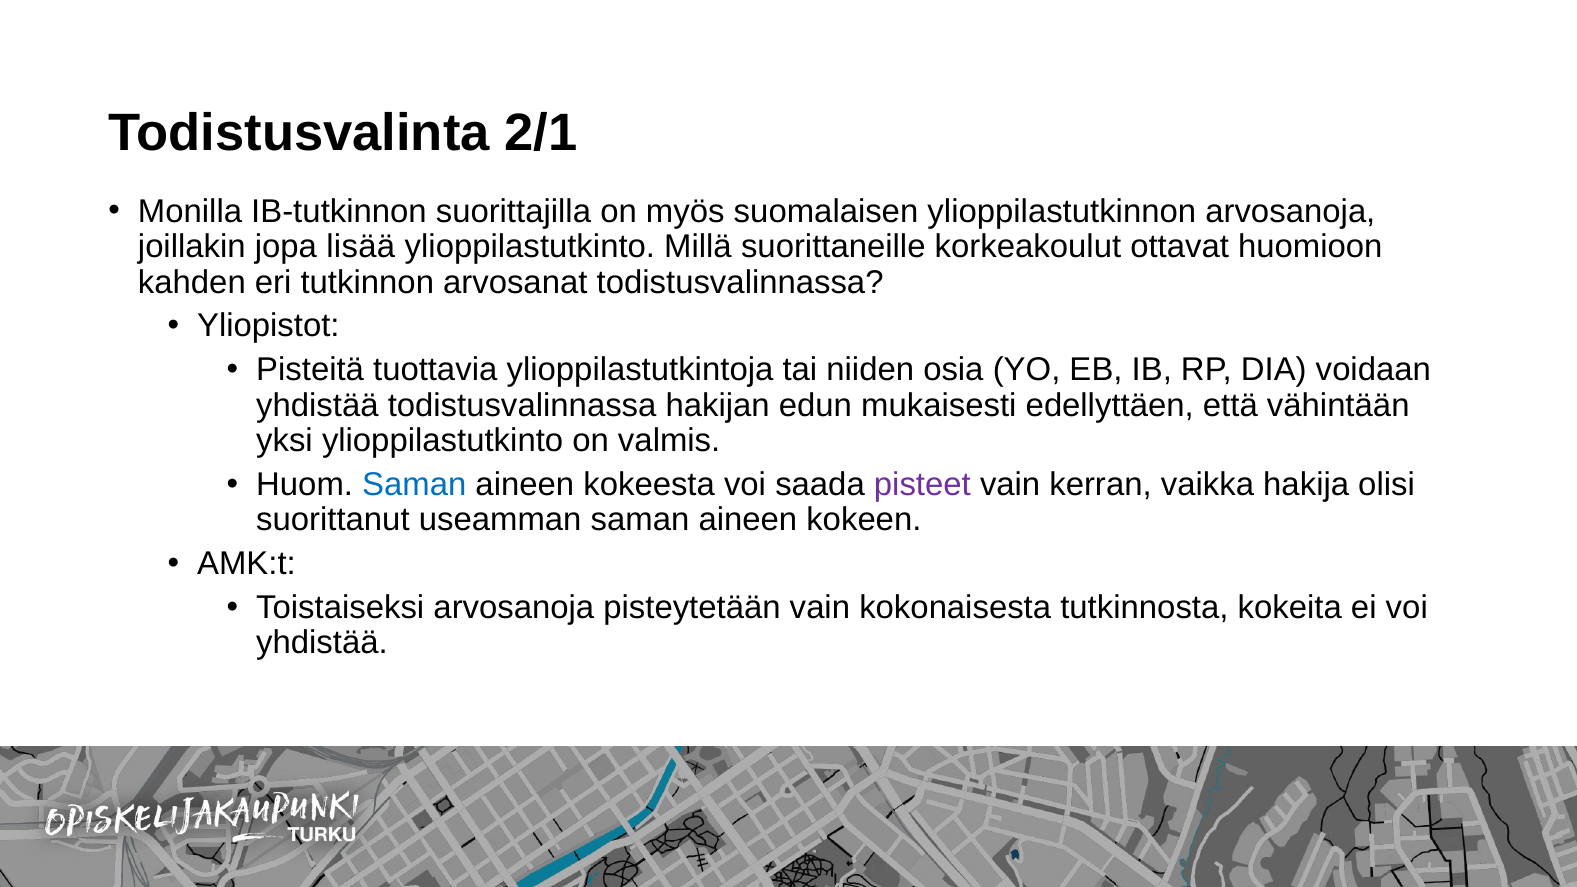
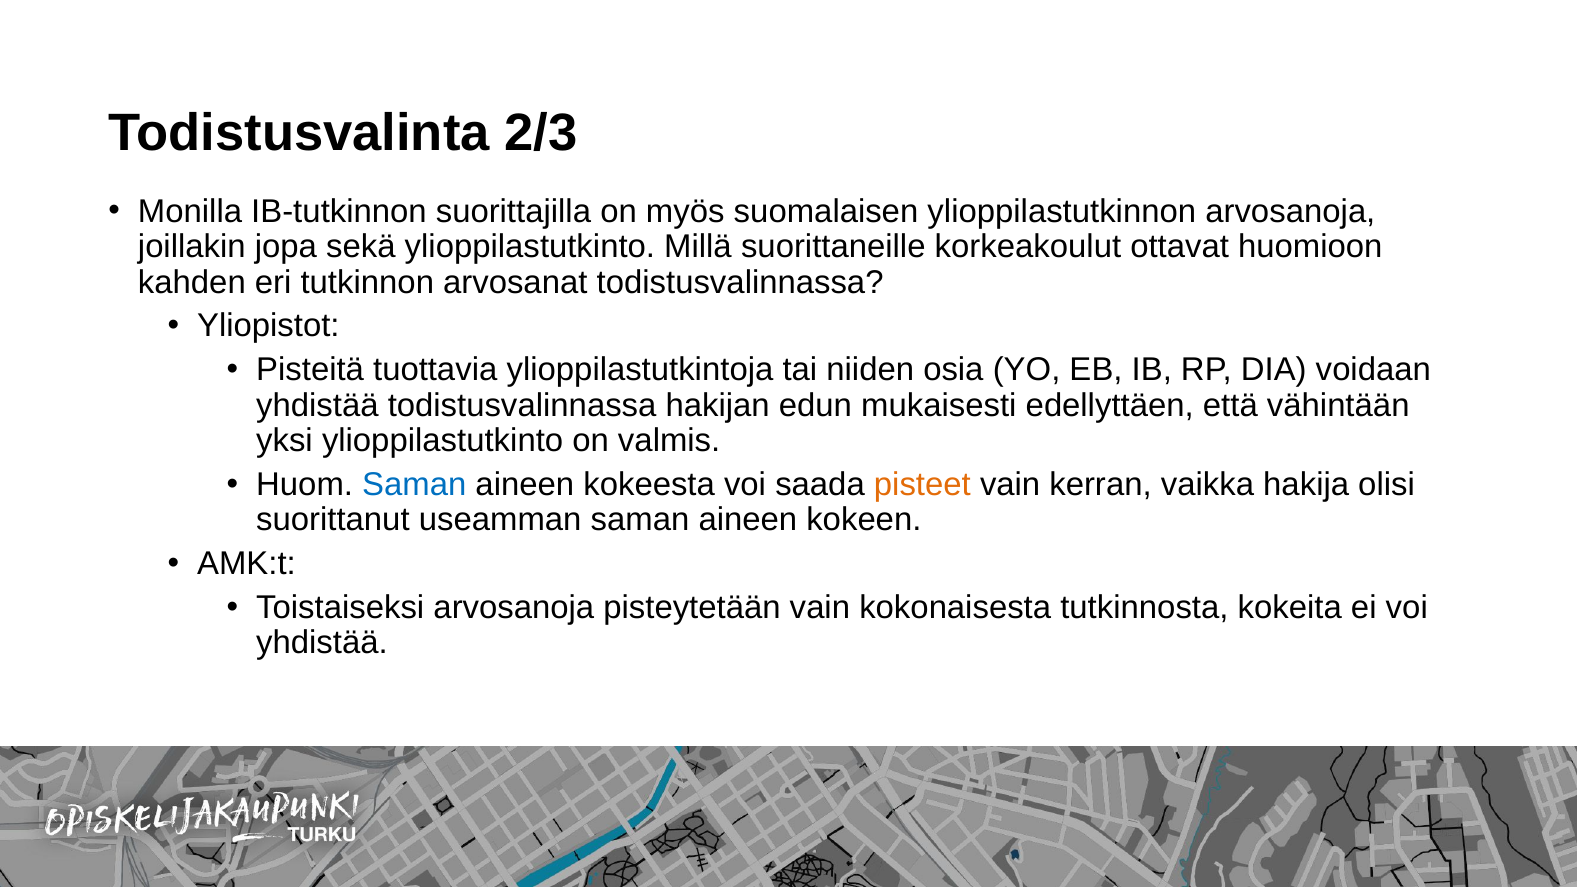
2/1: 2/1 -> 2/3 (541, 133)
lisää: lisää -> sekä (361, 247)
pisteet colour: purple -> orange (922, 485)
